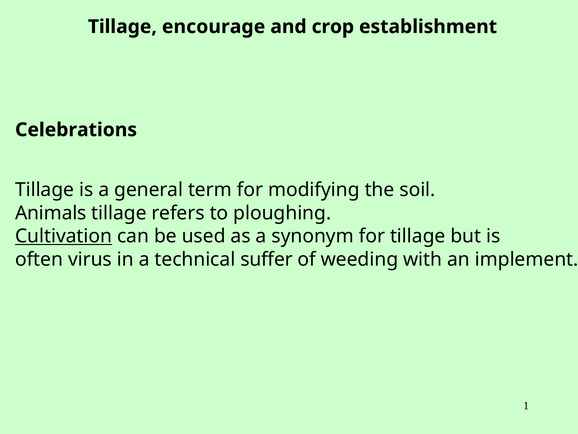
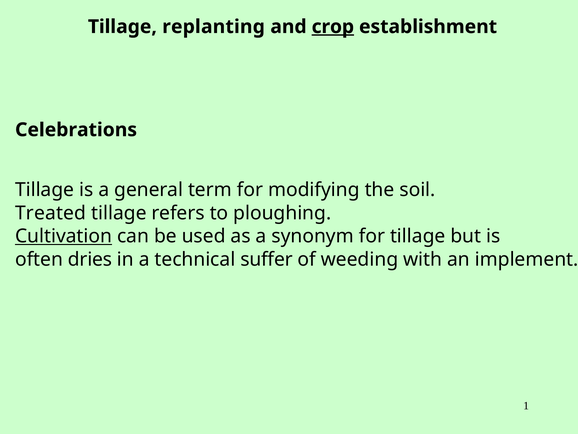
encourage: encourage -> replanting (214, 27)
crop underline: none -> present (333, 27)
Animals: Animals -> Treated (51, 213)
virus: virus -> dries (90, 259)
